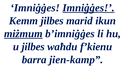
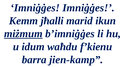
Imniġġes underline: present -> none (89, 8)
Kemm jilbes: jilbes -> jħalli (52, 21)
u jilbes: jilbes -> idum (33, 47)
